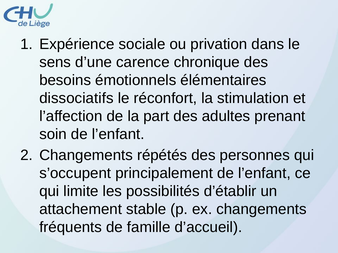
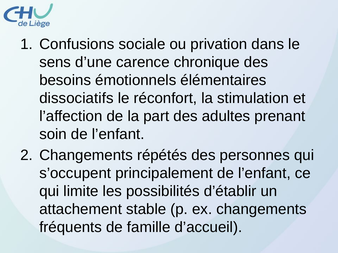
Expérience: Expérience -> Confusions (77, 44)
